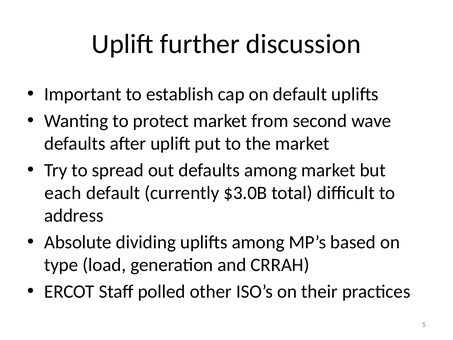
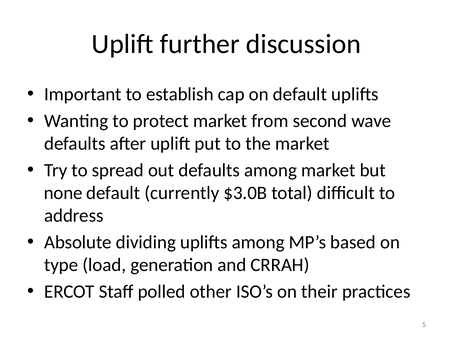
each: each -> none (63, 193)
